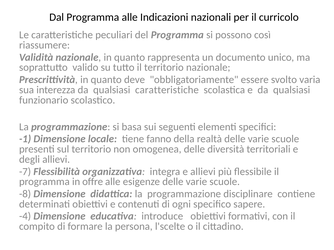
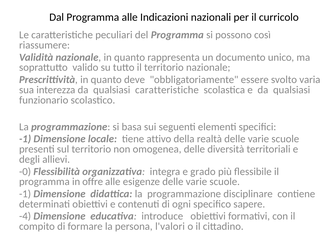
fanno: fanno -> attivo (159, 139)
-7: -7 -> -0 (25, 172)
e allievi: allievi -> grado (203, 172)
-8: -8 -> -1 (25, 194)
l'scelte: l'scelte -> l'valori (170, 227)
